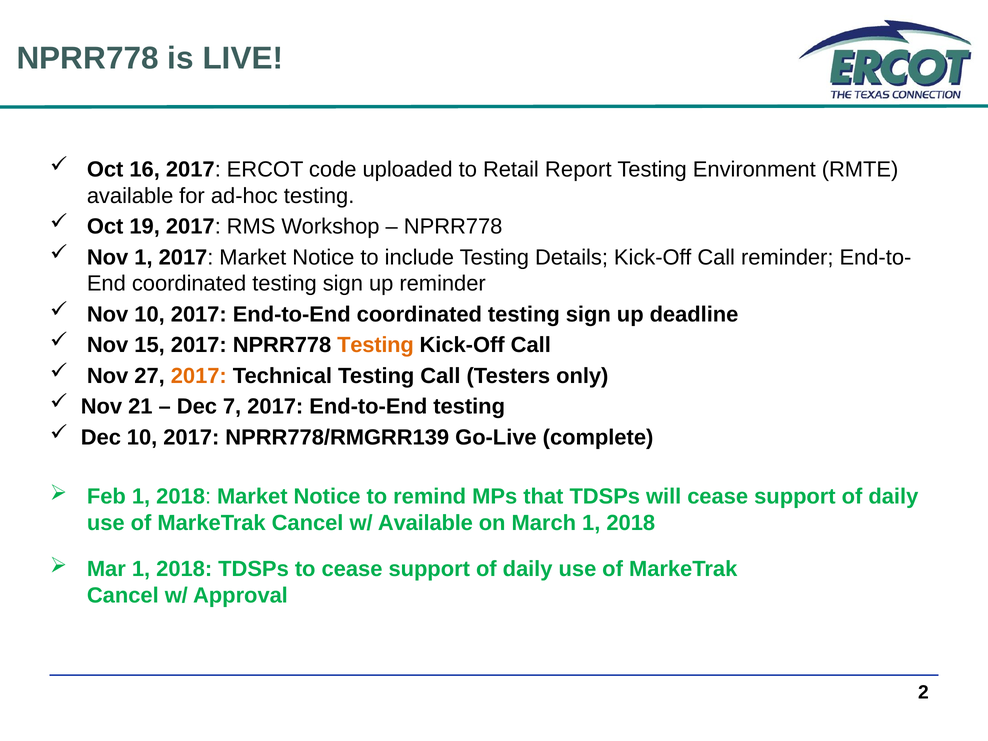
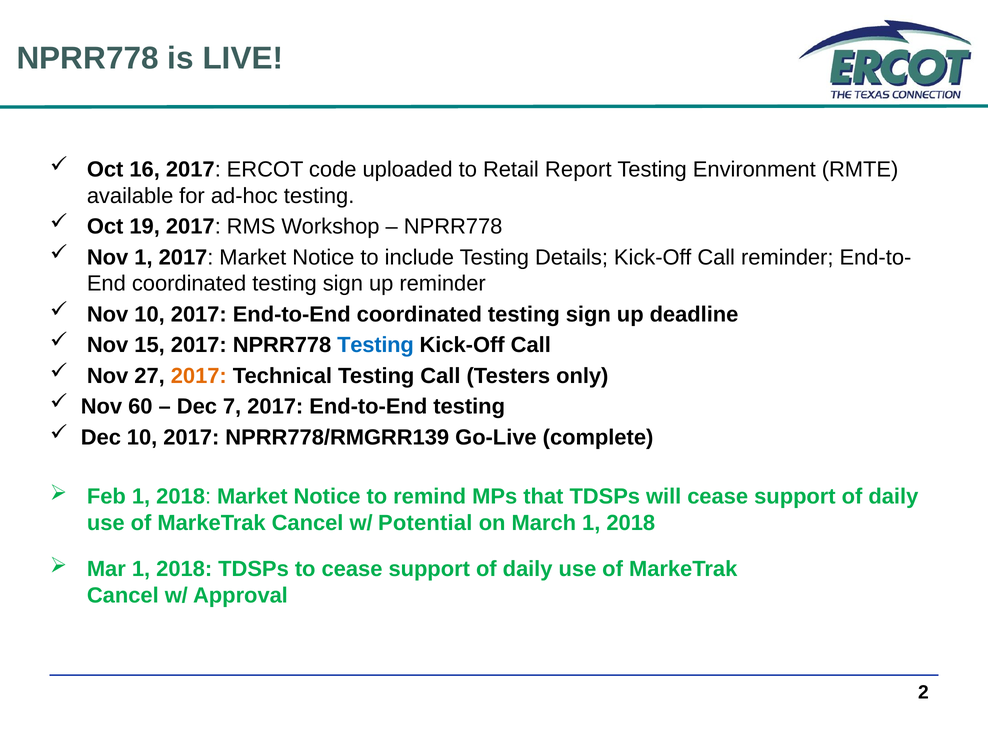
Testing colour: orange -> blue (375, 345)
21: 21 -> 60 (140, 407)
w/ Available: Available -> Potential (425, 523)
